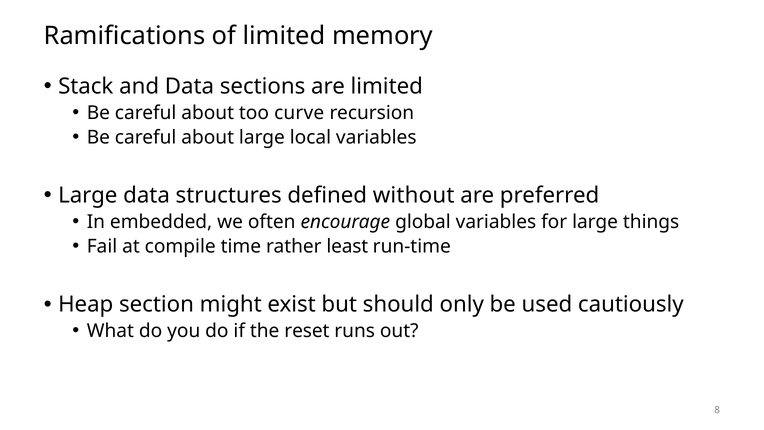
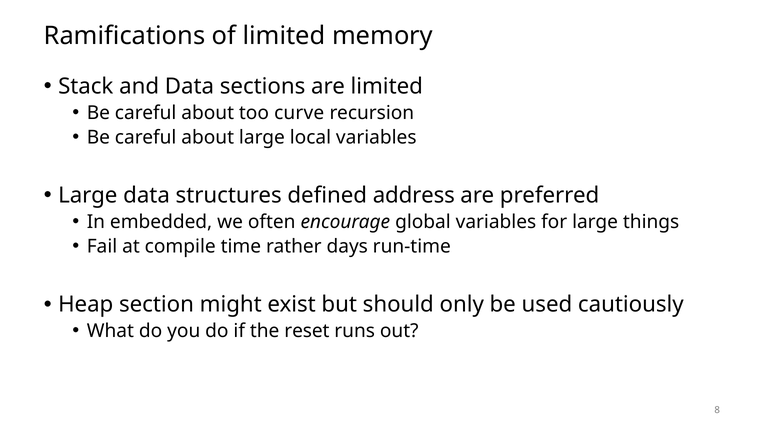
without: without -> address (414, 195)
least: least -> days (347, 246)
